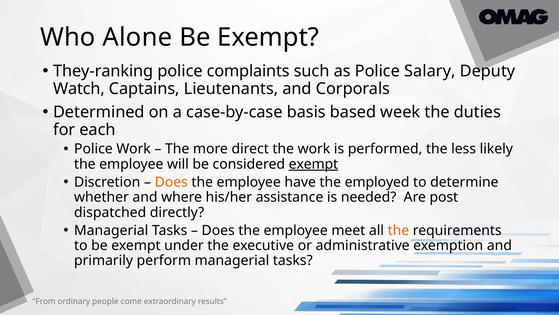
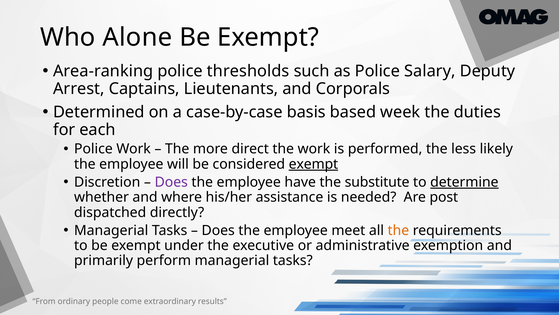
They-ranking: They-ranking -> Area-ranking (103, 71)
complaints: complaints -> thresholds (248, 71)
Watch: Watch -> Arrest (79, 89)
Does colour: orange -> purple (171, 182)
employed: employed -> substitute (377, 182)
determine underline: none -> present (464, 182)
